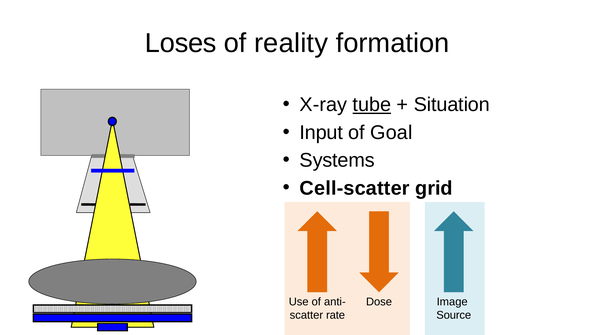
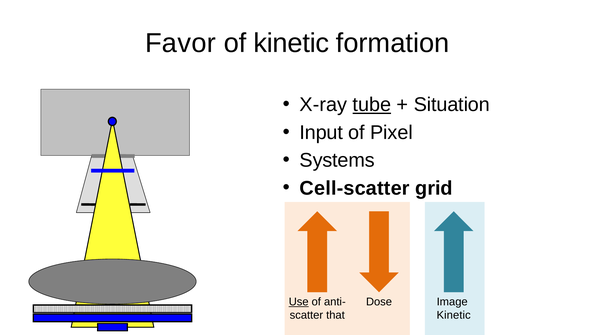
Loses: Loses -> Favor (180, 43)
of reality: reality -> kinetic (291, 43)
Goal: Goal -> Pixel (392, 132)
Use underline: none -> present (299, 302)
rate: rate -> that (335, 315)
Source: Source -> Kinetic (454, 315)
